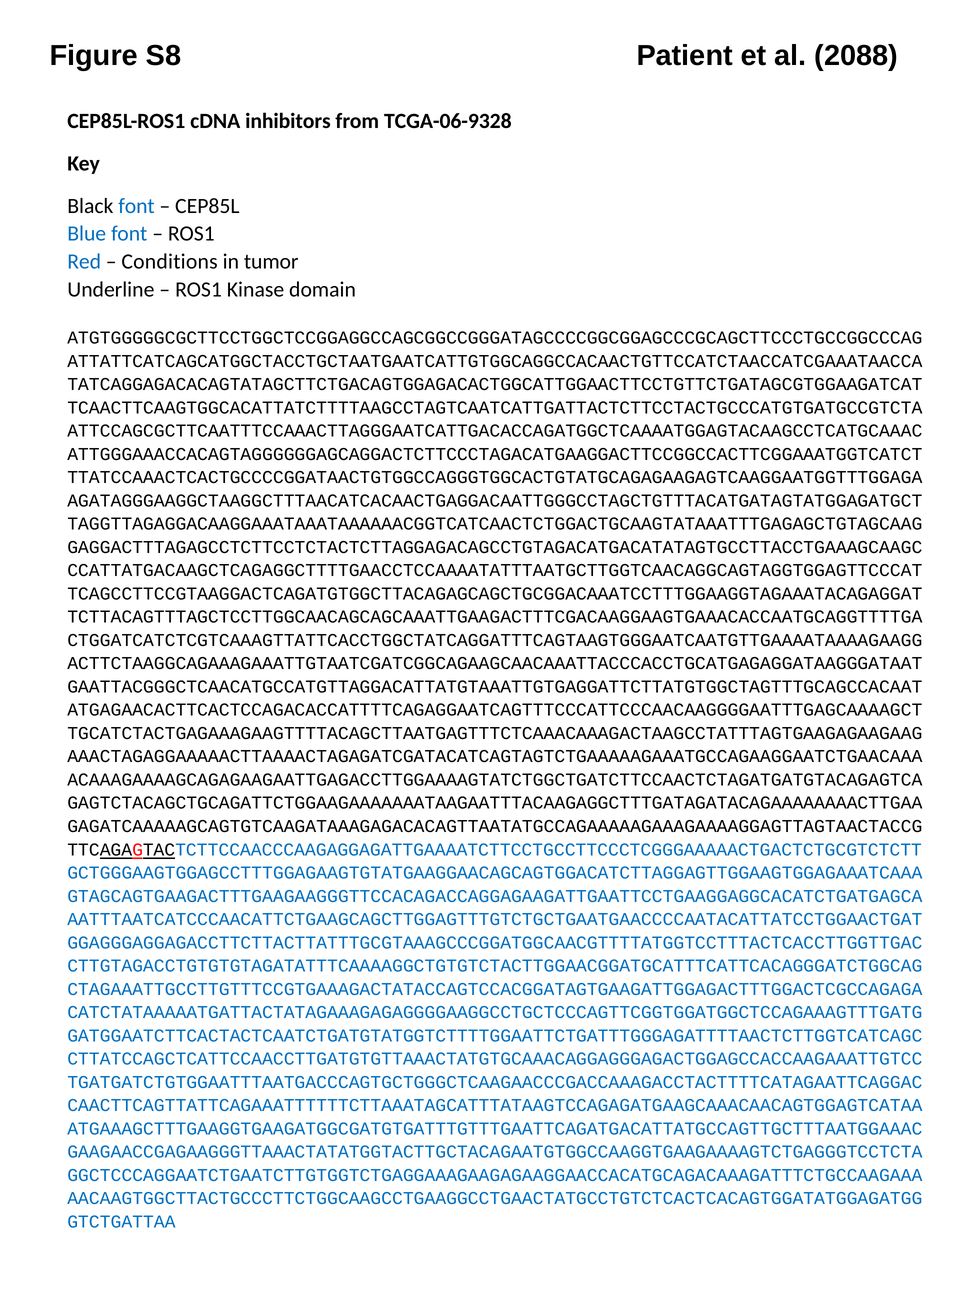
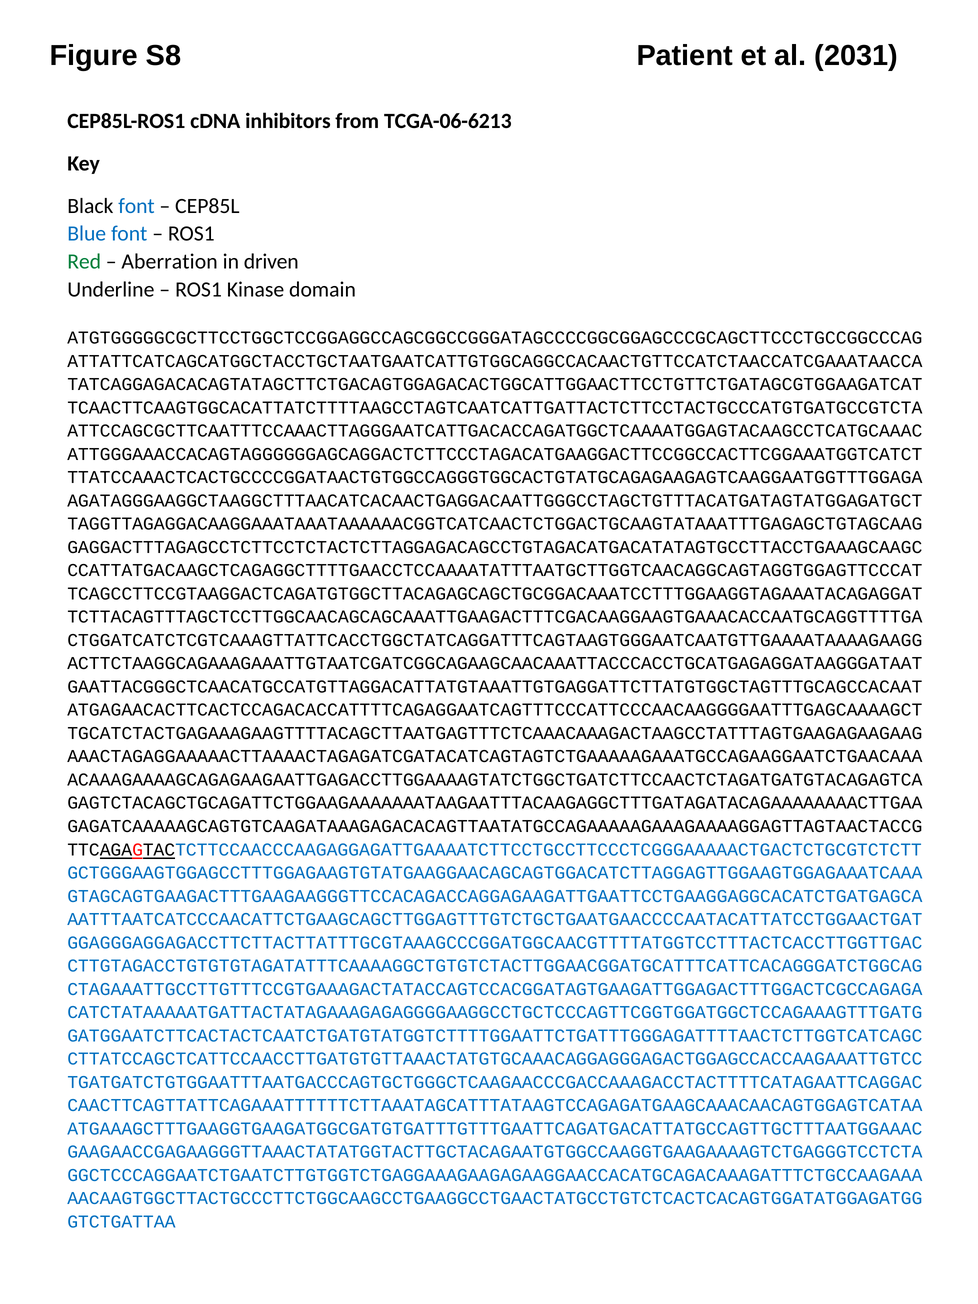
2088: 2088 -> 2031 (856, 56)
TCGA-06-9328: TCGA-06-9328 -> TCGA-06-6213 (448, 121)
Red colour: blue -> green (84, 262)
Conditions: Conditions -> Aberration (170, 262)
tumor: tumor -> driven (271, 262)
